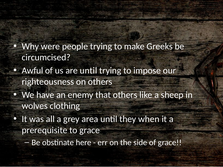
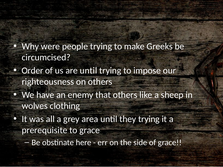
Awful: Awful -> Order (32, 71)
they when: when -> trying (149, 119)
